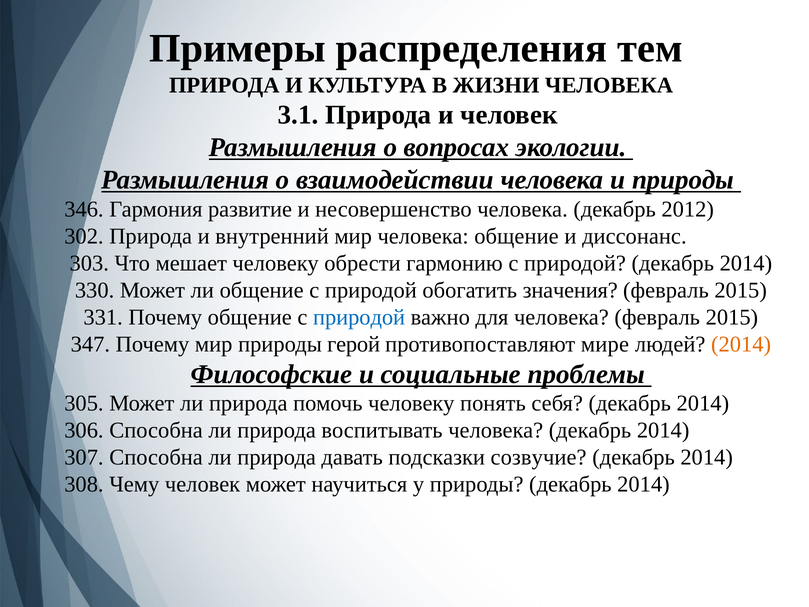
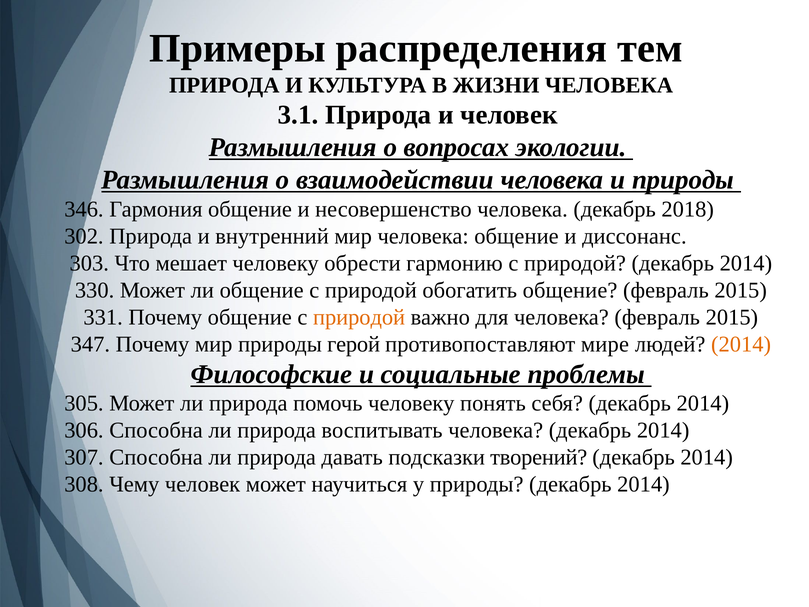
Гармония развитие: развитие -> общение (250, 209)
2012: 2012 -> 2018 (688, 209)
обогатить значения: значения -> общение (570, 290)
природой colour: blue -> orange (359, 317)
созвучие: созвучие -> творений (539, 457)
